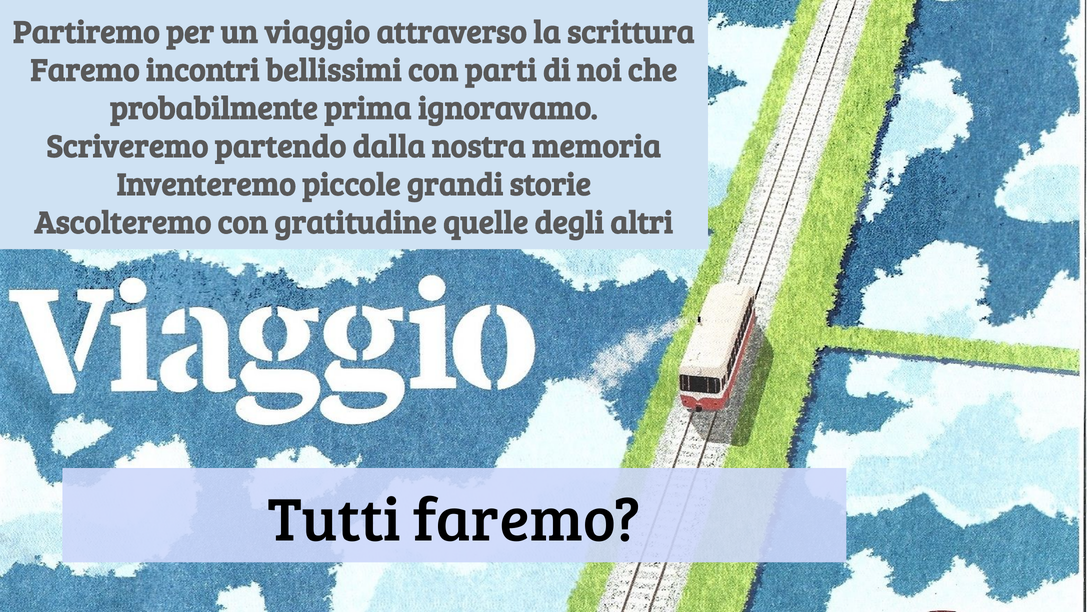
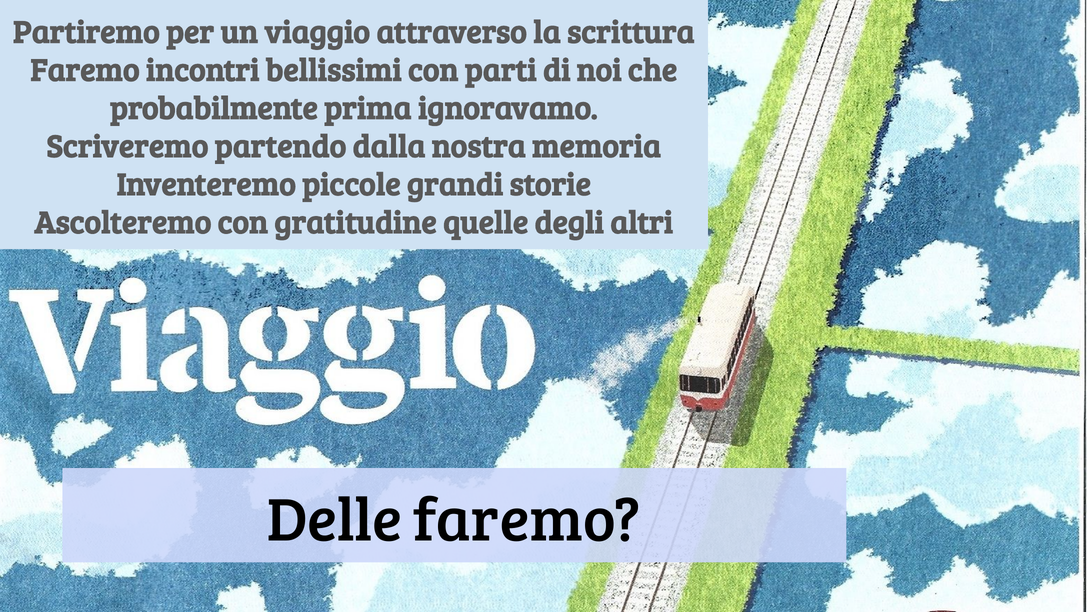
Tutti: Tutti -> Delle (334, 520)
